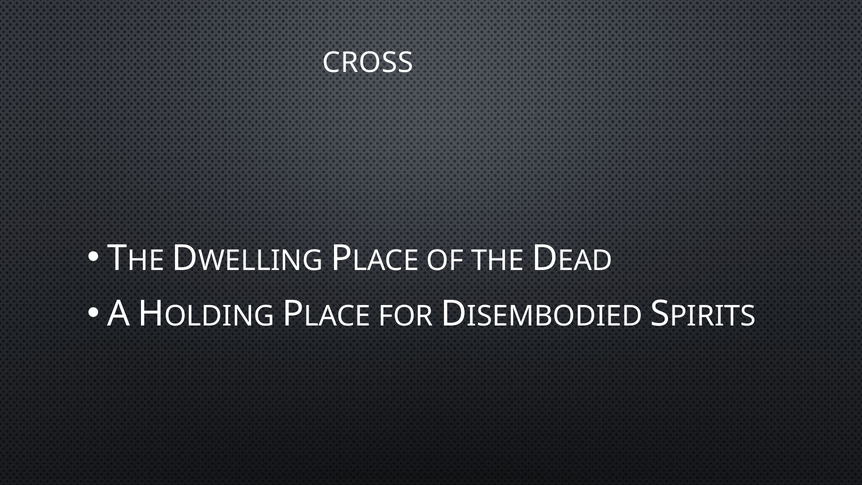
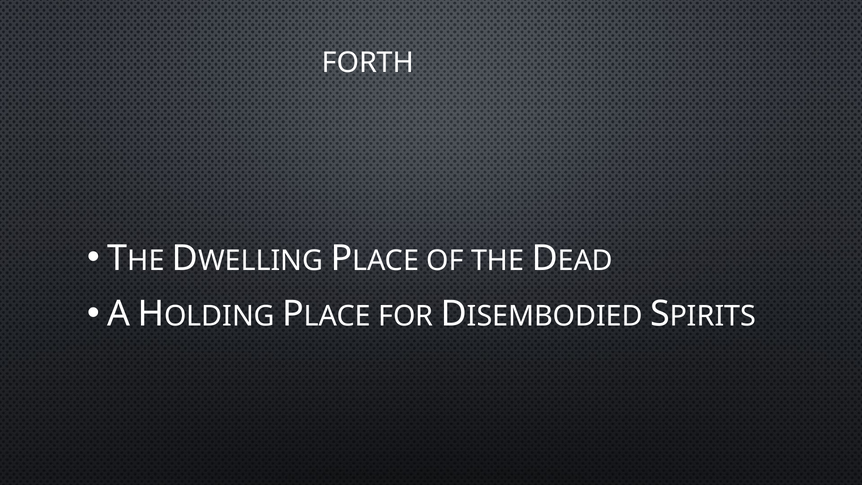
CROSS: CROSS -> FORTH (368, 63)
